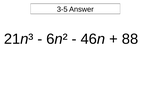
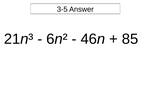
88: 88 -> 85 (130, 39)
